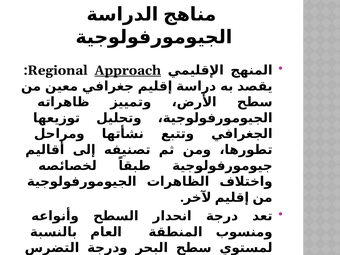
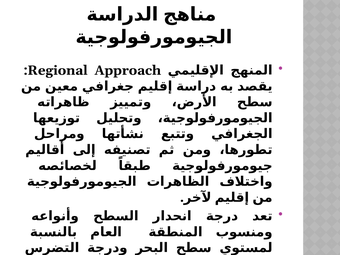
Approach underline: present -> none (128, 70)
